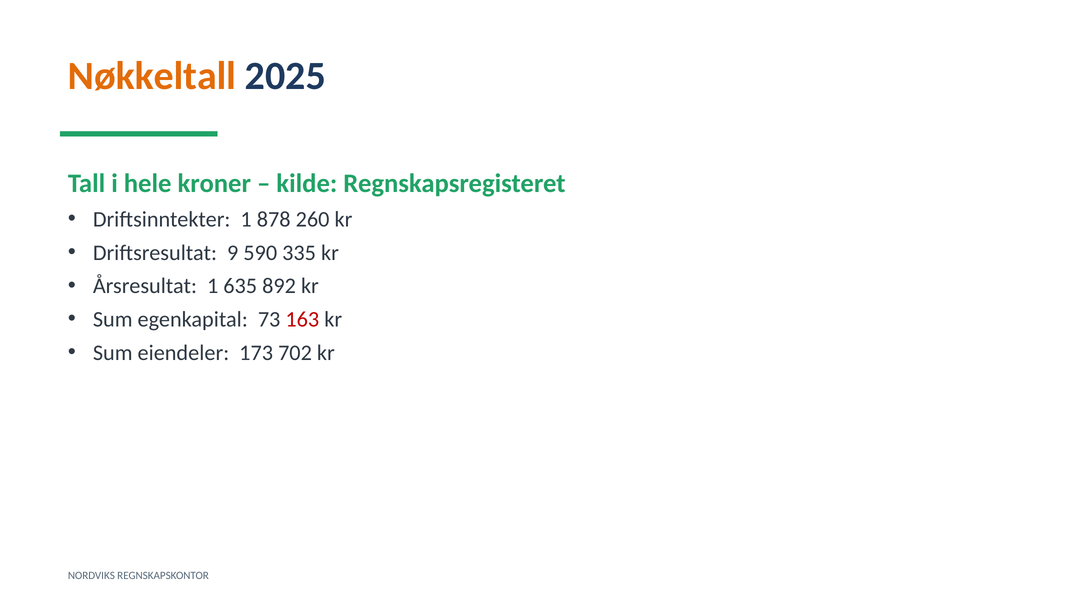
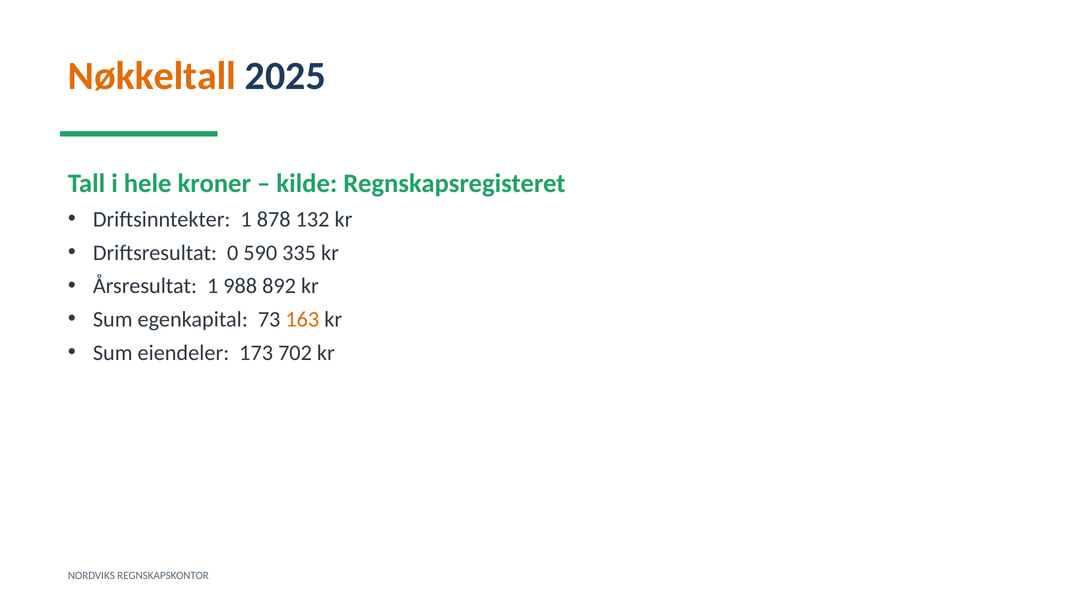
260: 260 -> 132 (313, 219)
9: 9 -> 0 (233, 253)
635: 635 -> 988 (240, 286)
163 colour: red -> orange (302, 319)
